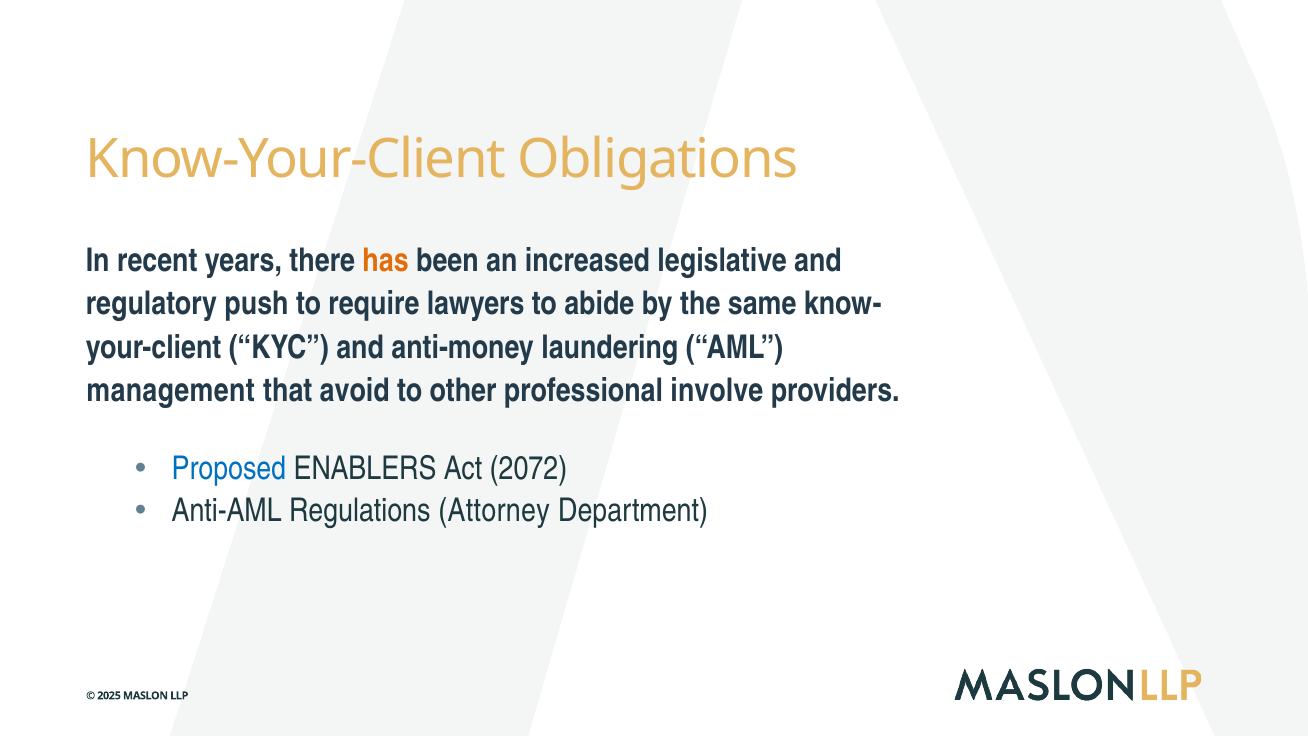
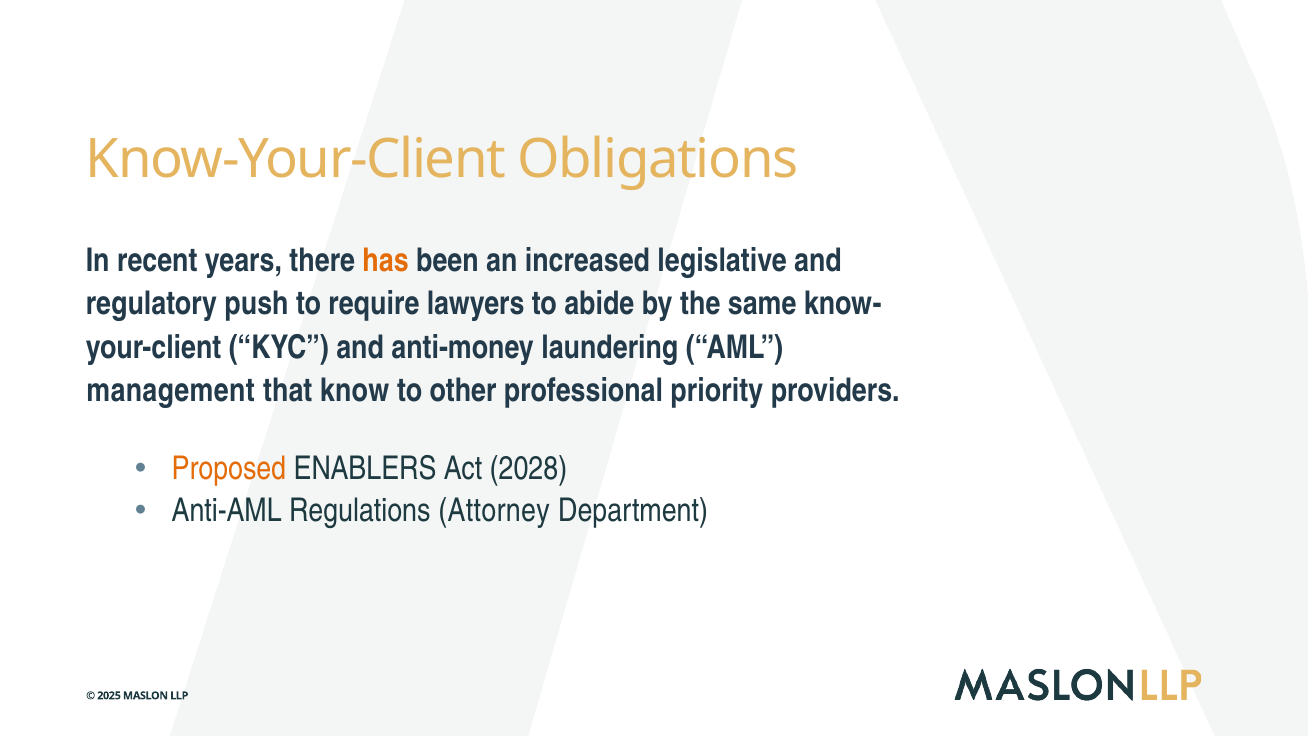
avoid: avoid -> know (355, 391)
involve: involve -> priority (717, 391)
Proposed colour: blue -> orange (229, 469)
2072: 2072 -> 2028 (528, 469)
